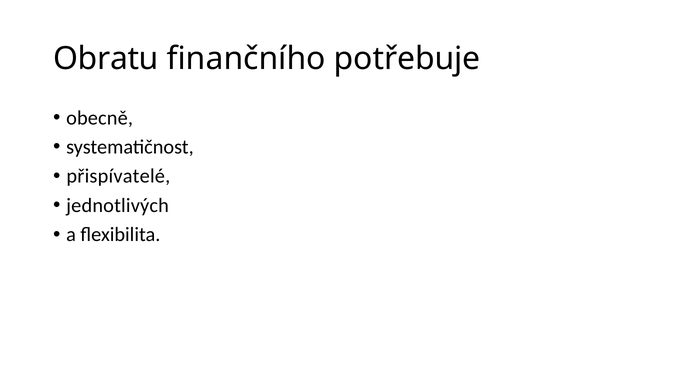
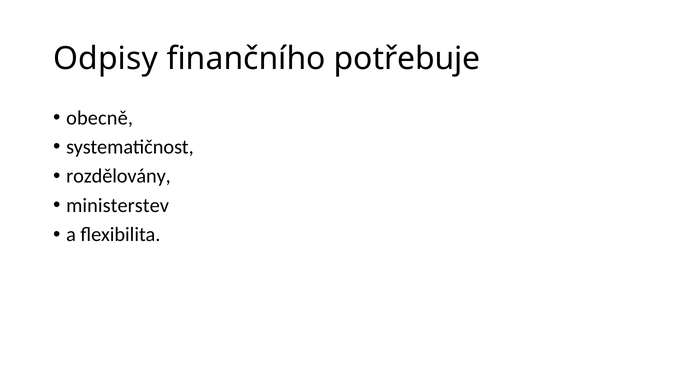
Obratu: Obratu -> Odpisy (106, 59)
přispívatelé: přispívatelé -> rozdělovány (119, 176)
jednotlivých: jednotlivých -> ministerstev (118, 206)
